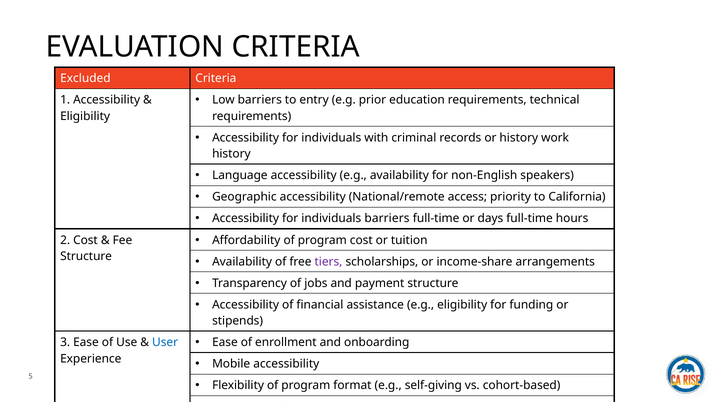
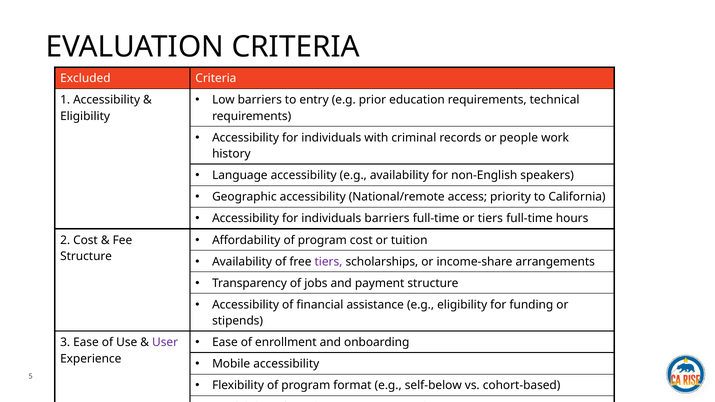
or history: history -> people (519, 138)
or days: days -> tiers (490, 219)
User colour: blue -> purple (165, 343)
self-giving: self-giving -> self-below (433, 386)
